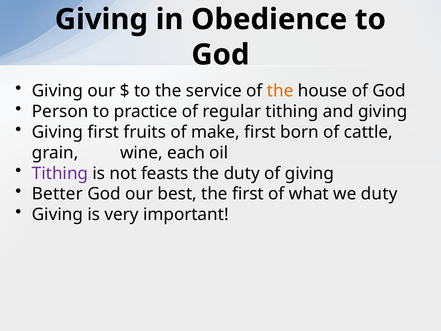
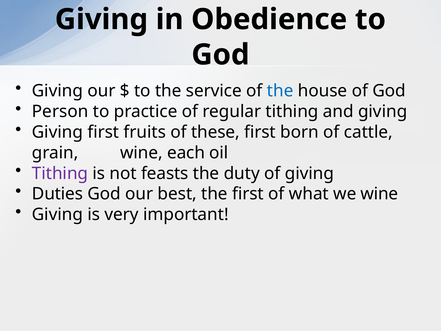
the colour: orange -> blue (280, 91)
make: make -> these (215, 132)
Better: Better -> Duties (58, 194)
we duty: duty -> wine (379, 194)
